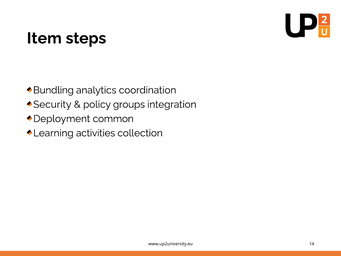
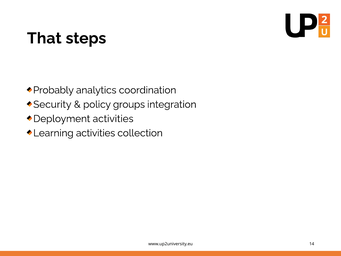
Item: Item -> That (44, 38)
Bundling: Bundling -> Probably (53, 90)
Deployment common: common -> activities (113, 119)
